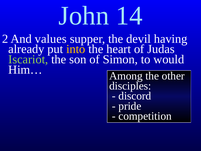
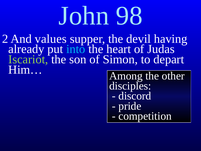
14: 14 -> 98 (129, 16)
into colour: yellow -> light blue (76, 49)
would: would -> depart (169, 59)
